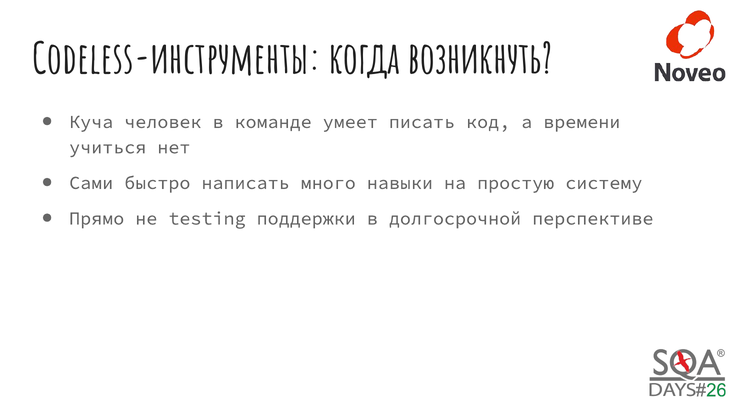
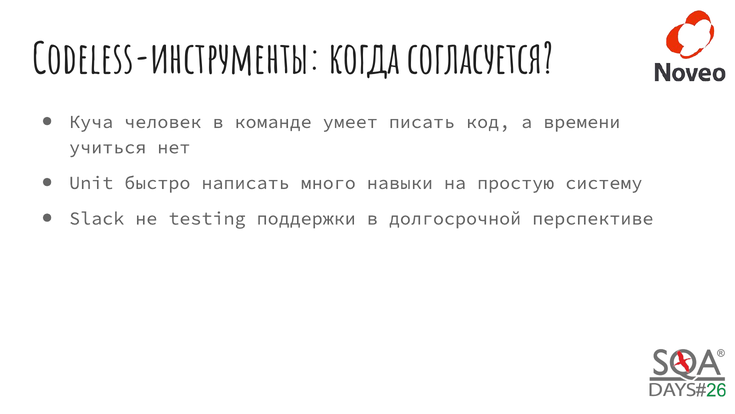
возникнуть: возникнуть -> согласуется (480, 60)
Сами: Сами -> Unit (91, 183)
Прямо: Прямо -> Slack (97, 218)
